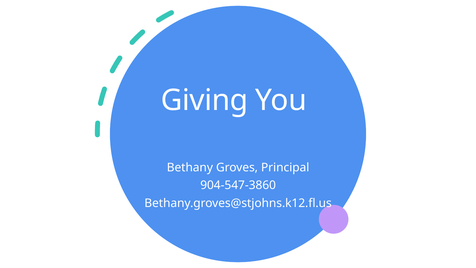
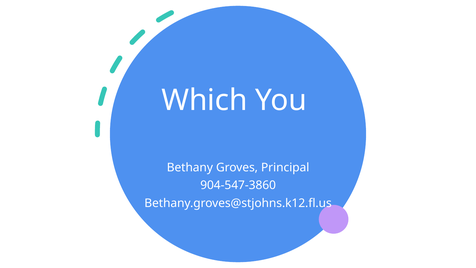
Giving: Giving -> Which (204, 100)
